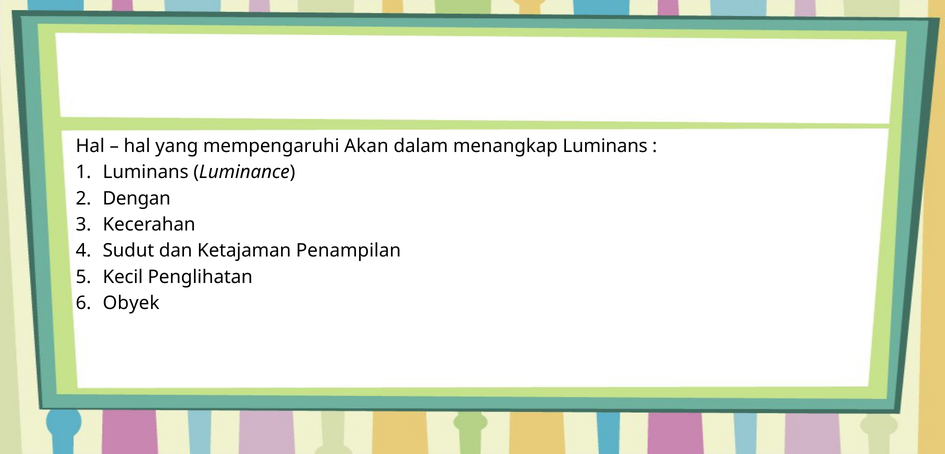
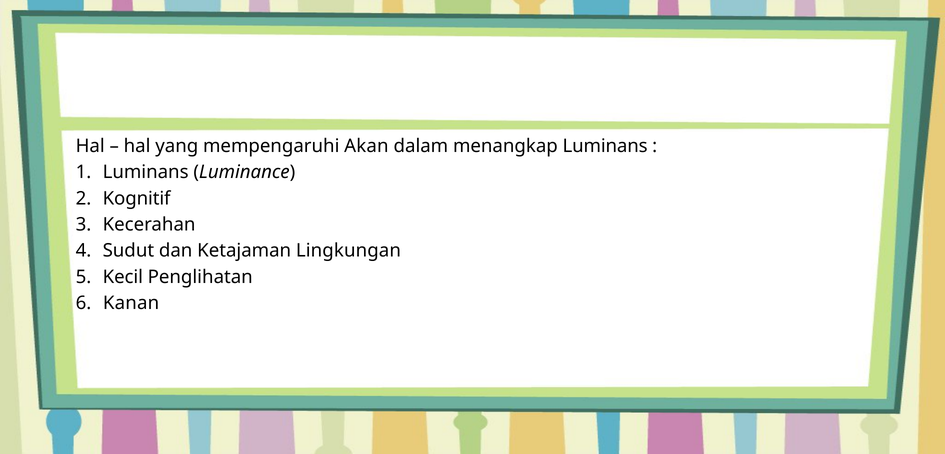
Dengan: Dengan -> Kognitif (137, 198)
Penampilan: Penampilan -> Lingkungan (348, 251)
Obyek: Obyek -> Kanan (131, 303)
